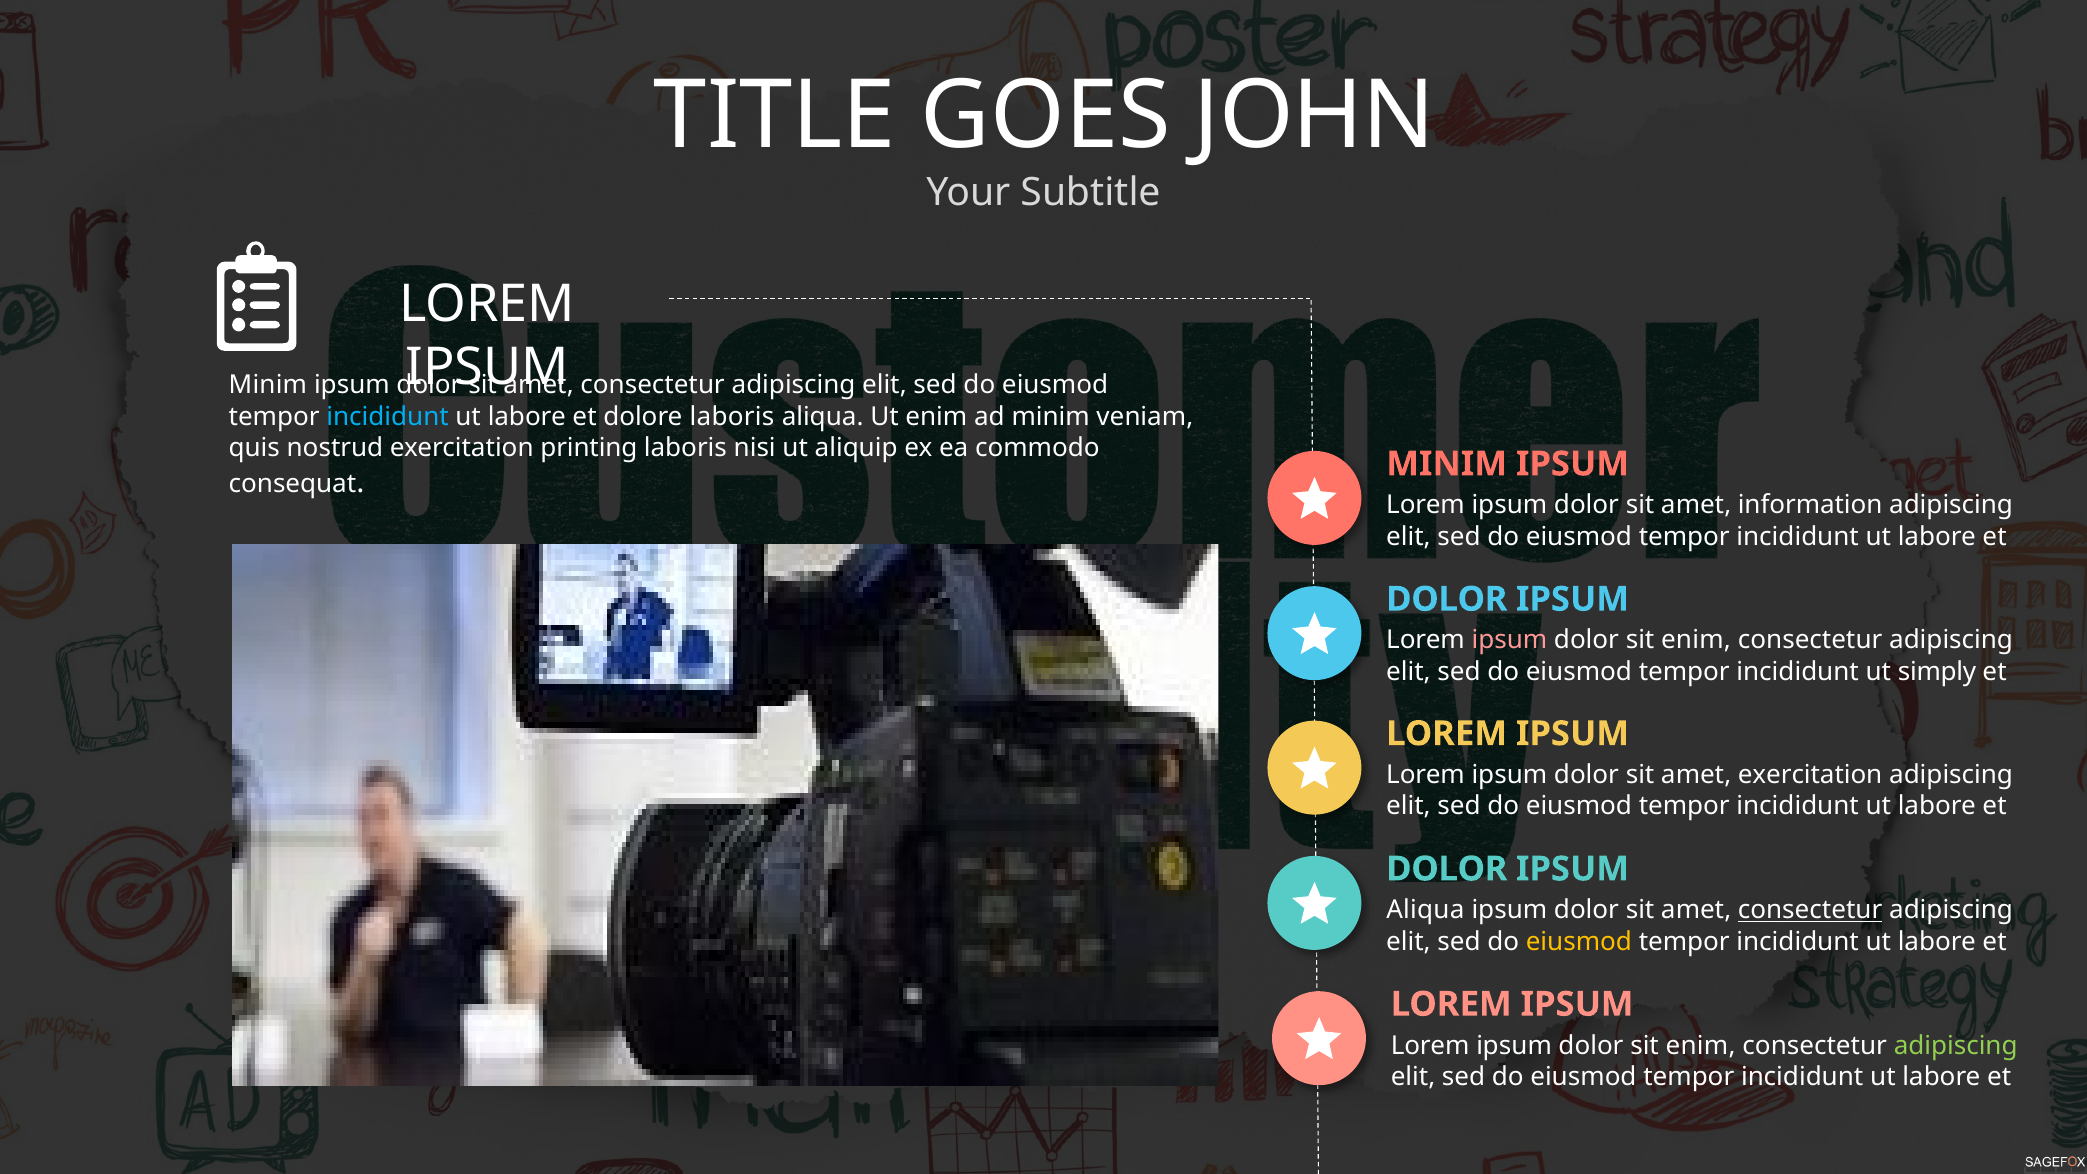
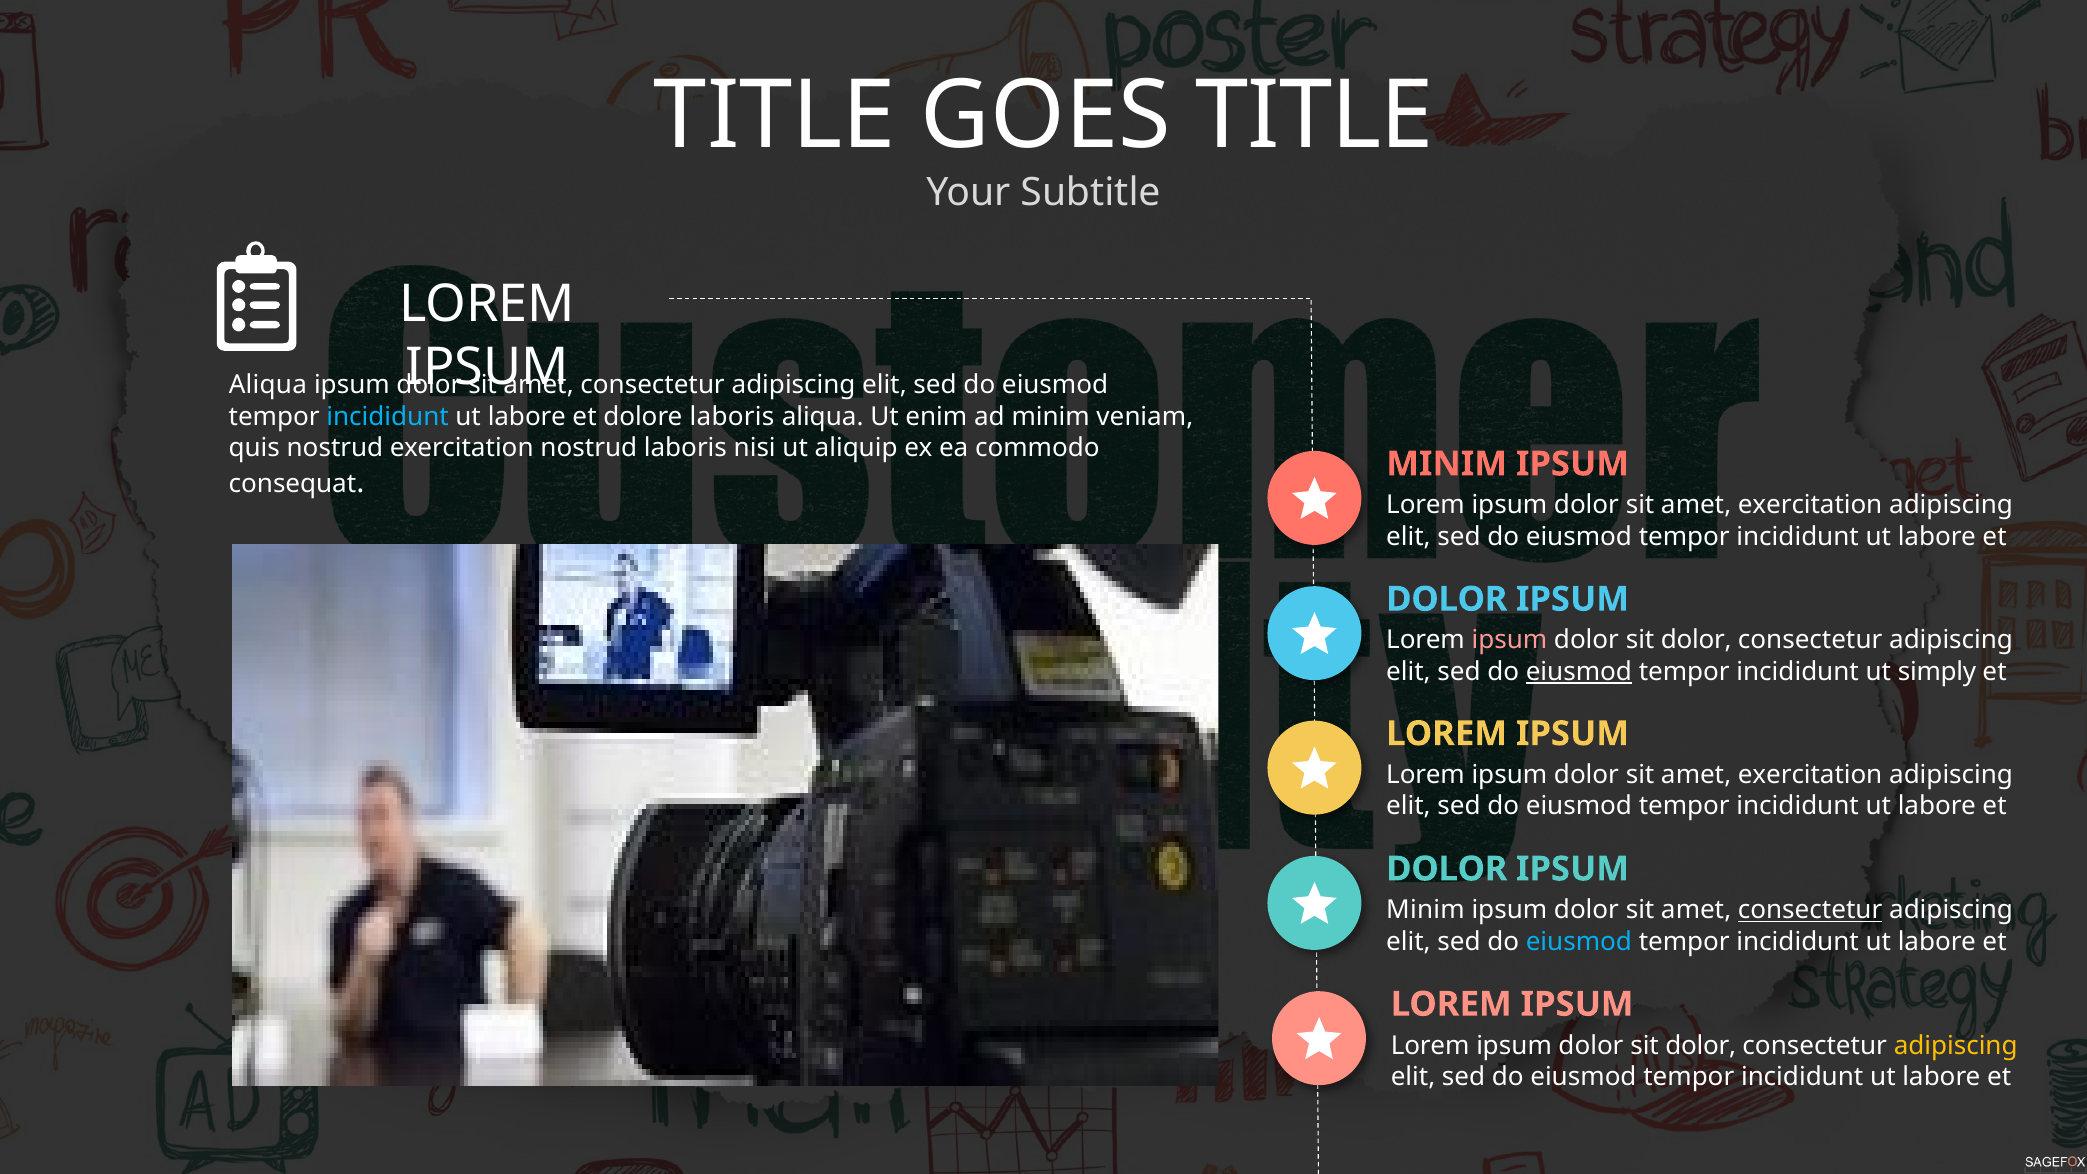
GOES JOHN: JOHN -> TITLE (1315, 116)
Minim: Minim -> Aliqua (268, 385)
exercitation printing: printing -> nostrud (589, 448)
information: information -> exercitation (1810, 505)
enim: enim -> dolor (1696, 640)
eiusmod underline: none -> present (1579, 672)
Aliqua: Aliqua -> Minim (1425, 910)
eiusmod colour: yellow -> light blue (1579, 941)
enim: enim -> dolor (1701, 1045)
adipiscing colour: light green -> yellow (1956, 1045)
